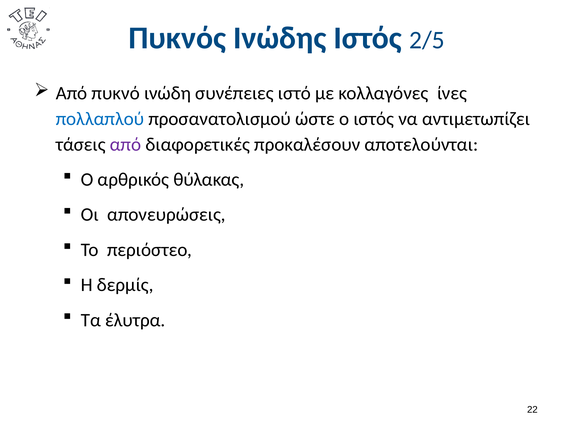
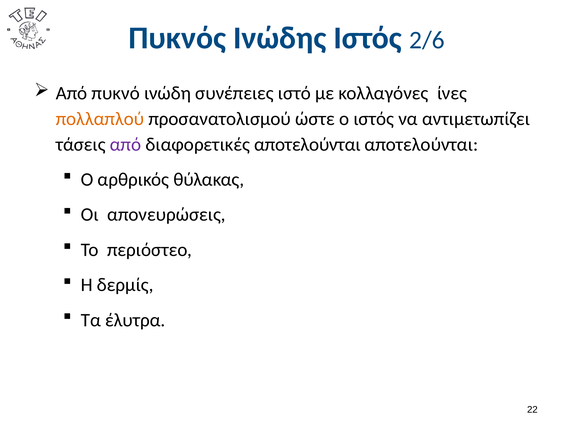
2/5: 2/5 -> 2/6 (427, 40)
πολλαπλού colour: blue -> orange (100, 119)
διαφορετικές προκαλέσουν: προκαλέσουν -> αποτελούνται (307, 144)
